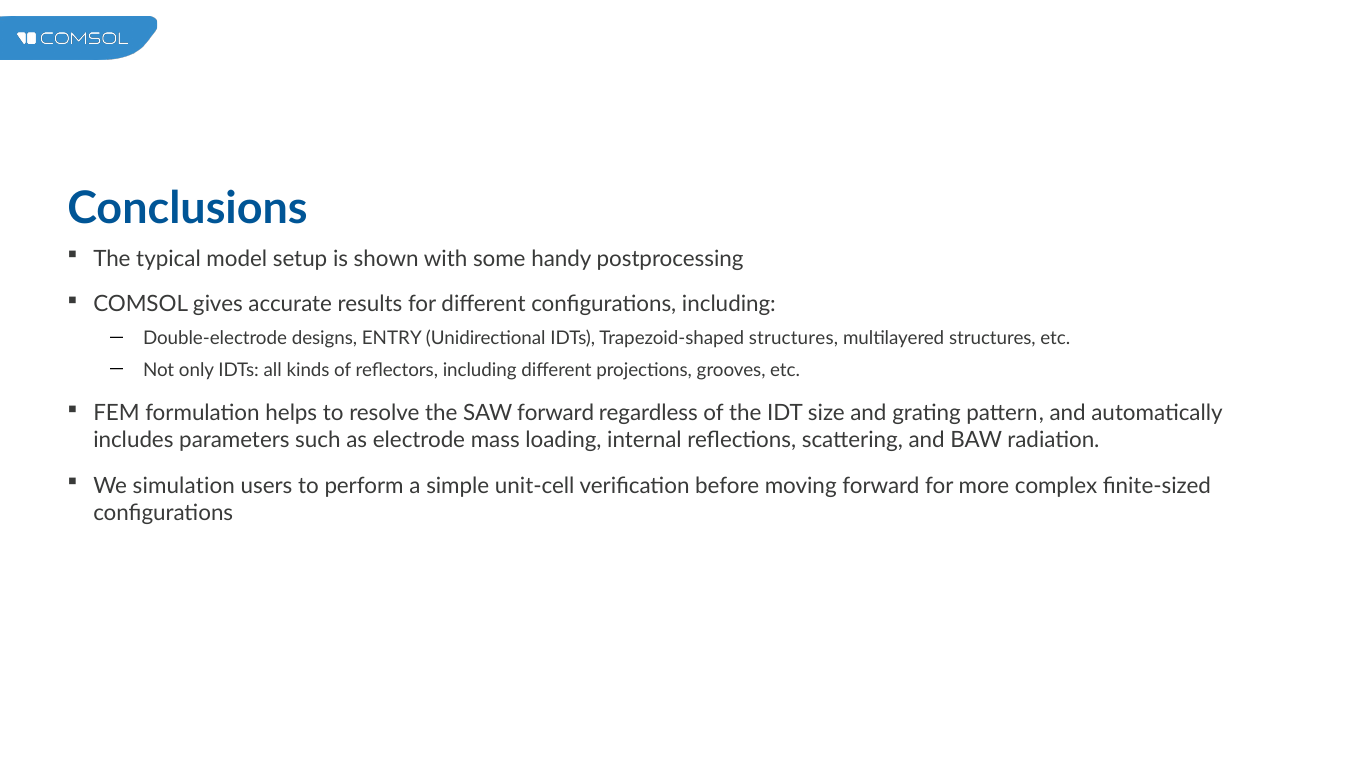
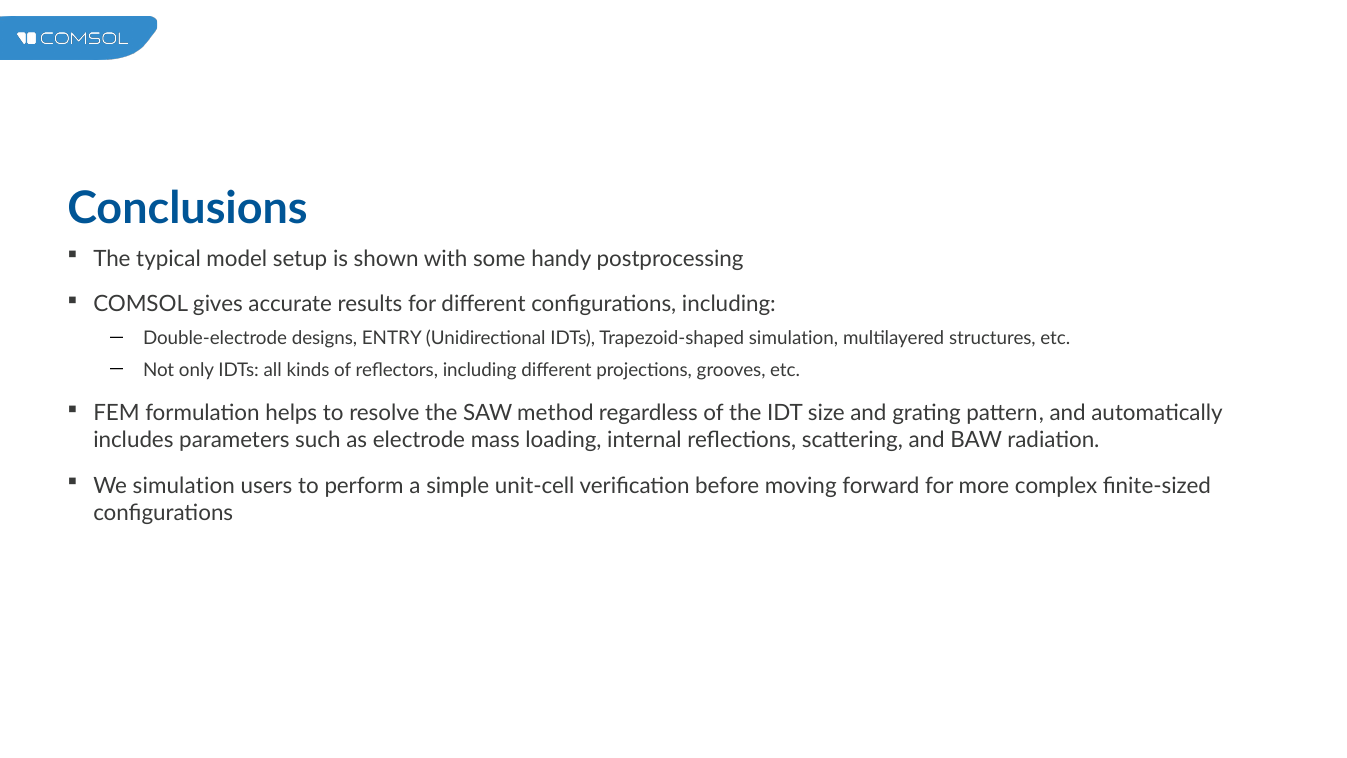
Trapezoid-shaped structures: structures -> simulation (794, 338)
SAW forward: forward -> method (555, 413)
